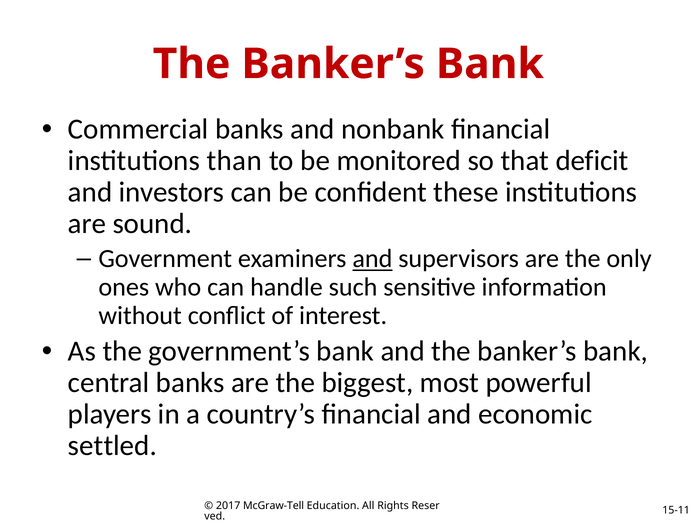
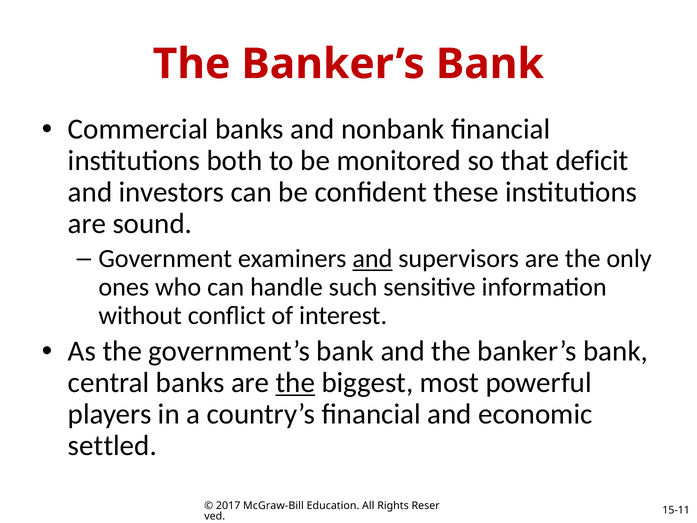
than: than -> both (234, 161)
the underline: none -> present (295, 383)
McGraw-Tell: McGraw-Tell -> McGraw-Bill (273, 505)
